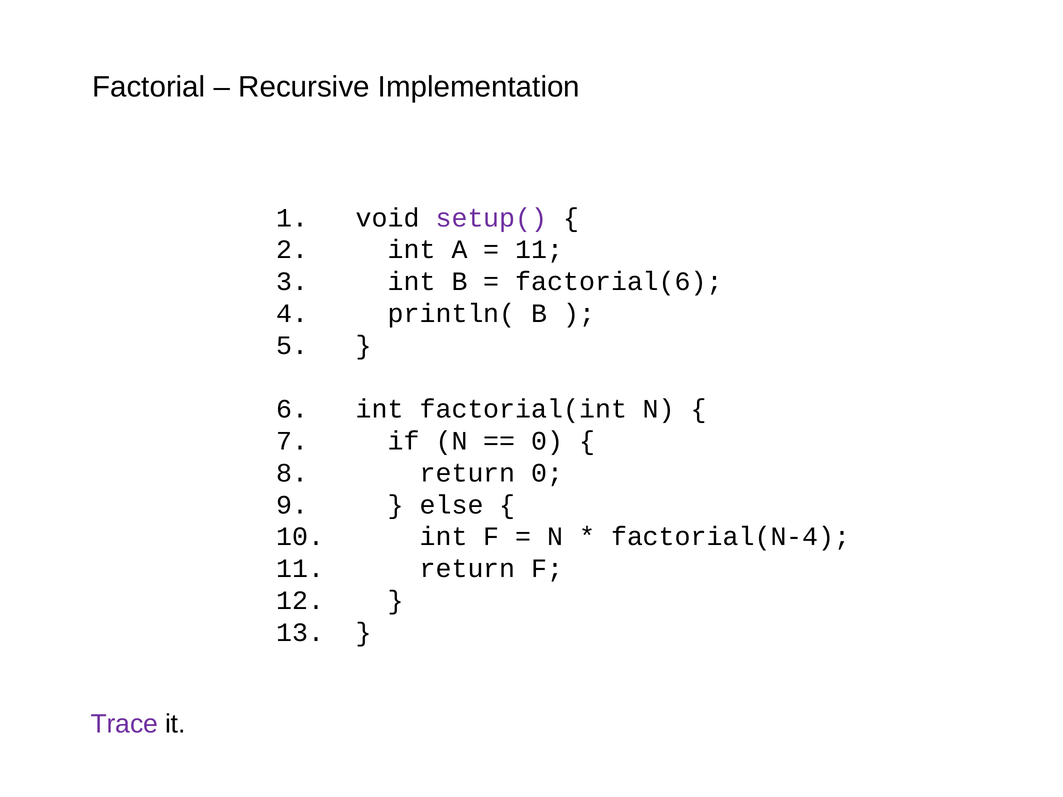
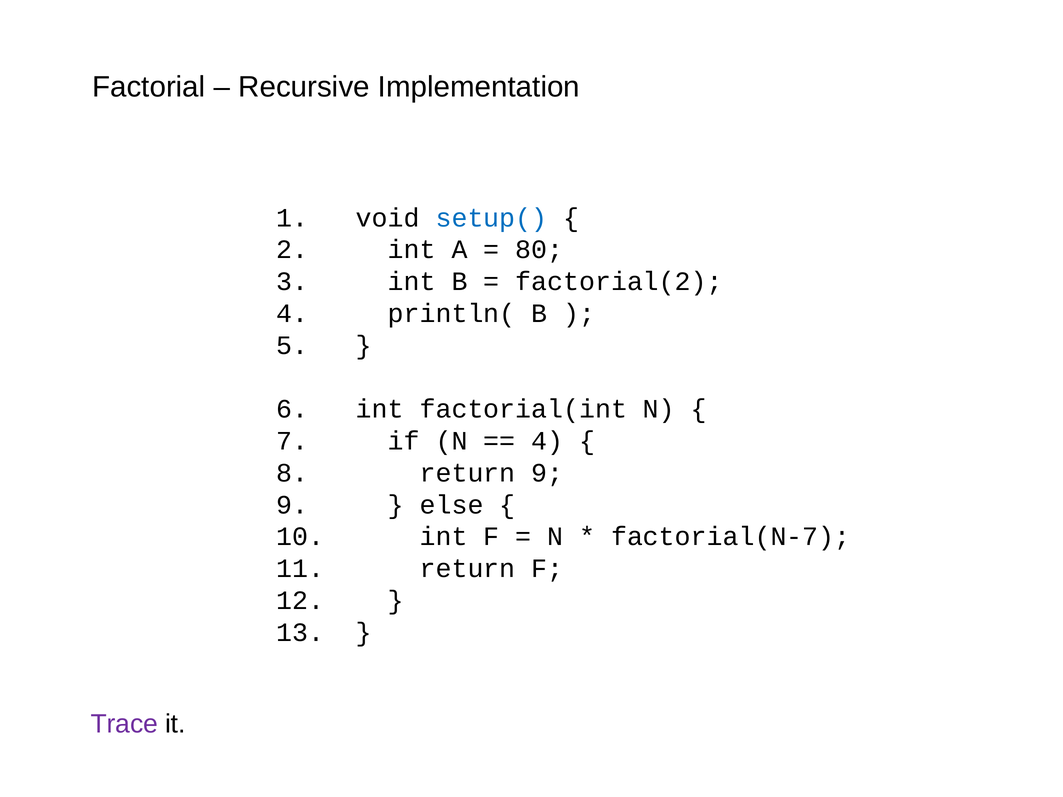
setup( colour: purple -> blue (491, 218)
11: 11 -> 80 (539, 250)
factorial(6: factorial(6 -> factorial(2 (619, 282)
0: 0 -> 4 (547, 441)
return 0: 0 -> 9 (547, 473)
factorial(N-4: factorial(N-4 -> factorial(N-7 (731, 537)
